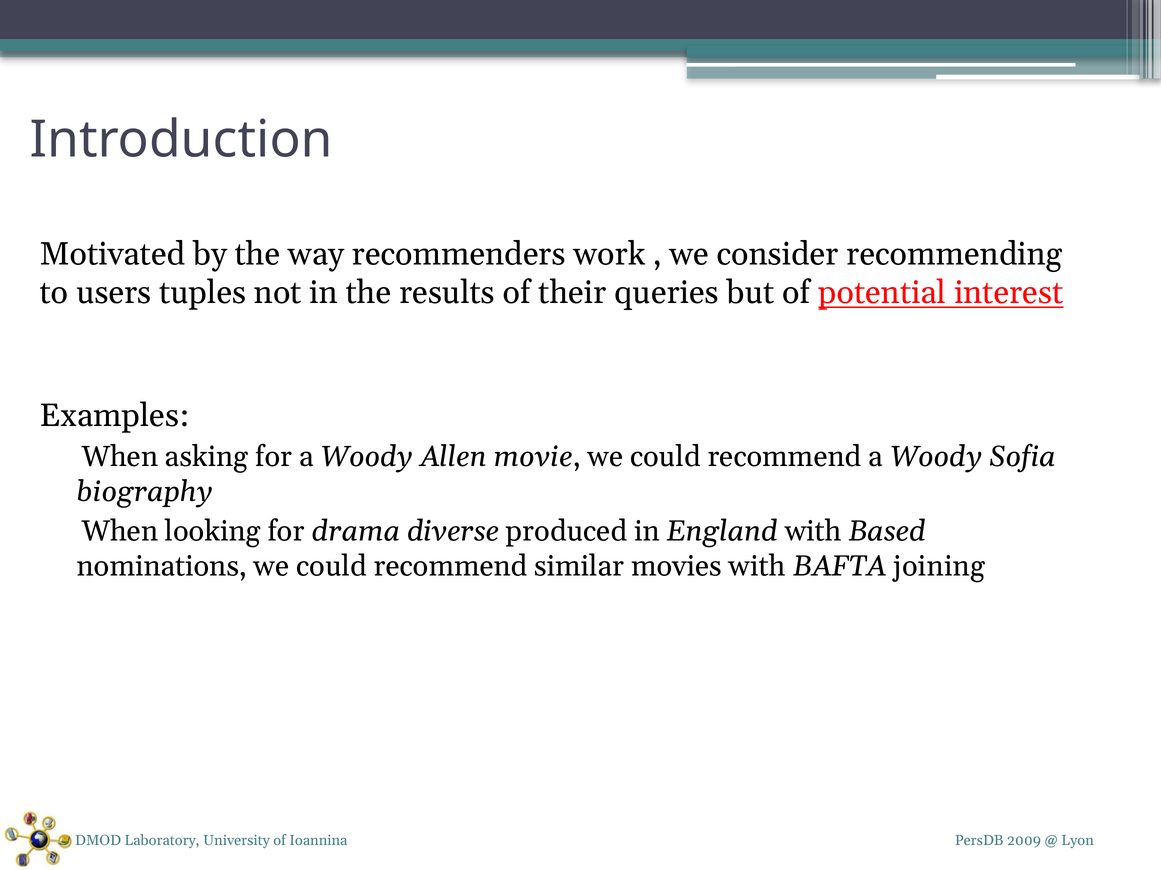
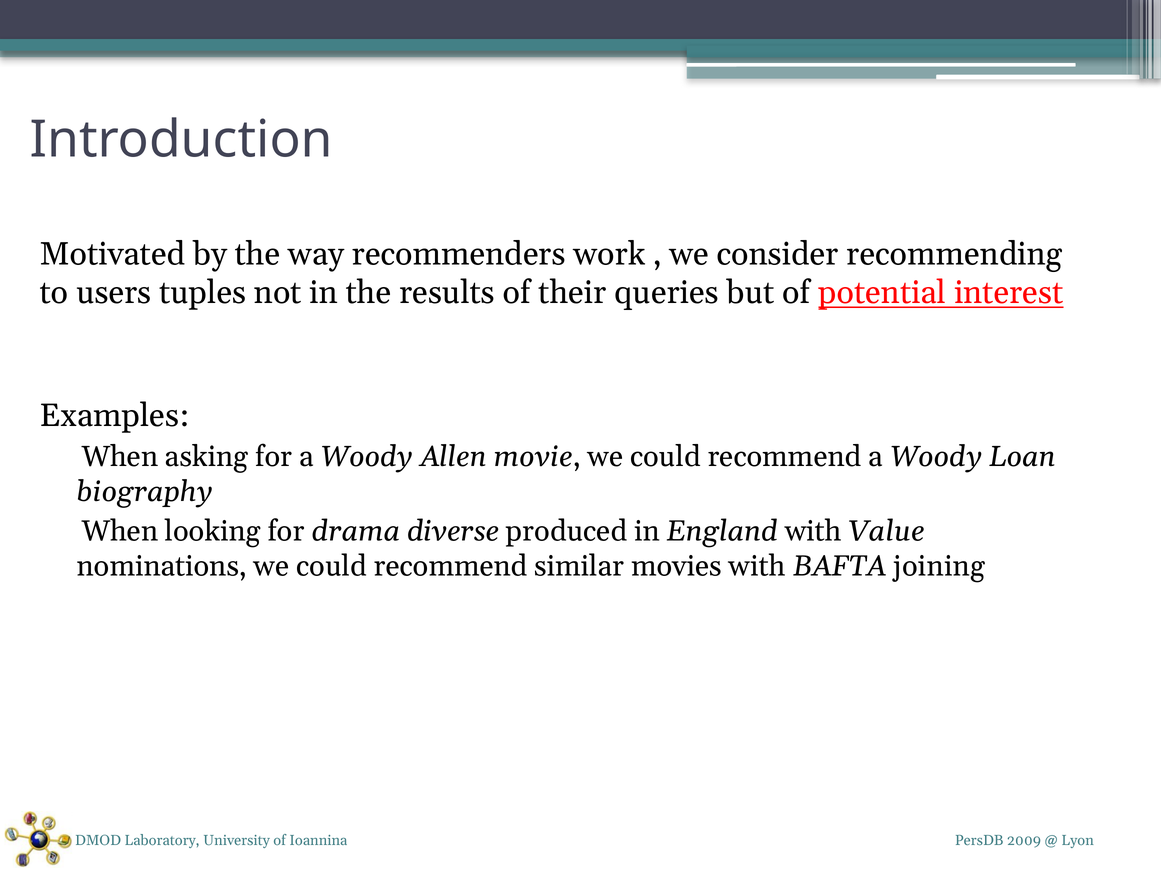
Sofia: Sofia -> Loan (1023, 457)
Based: Based -> Value (887, 532)
